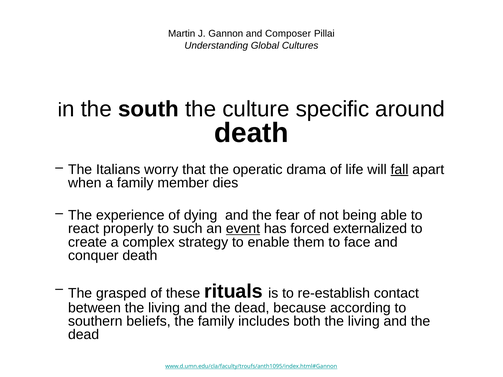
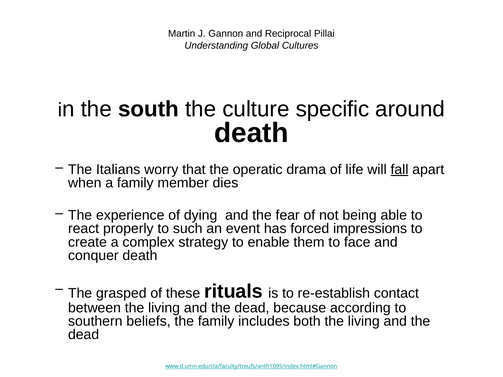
Composer: Composer -> Reciprocal (288, 34)
event underline: present -> none (243, 229)
externalized: externalized -> impressions (370, 229)
